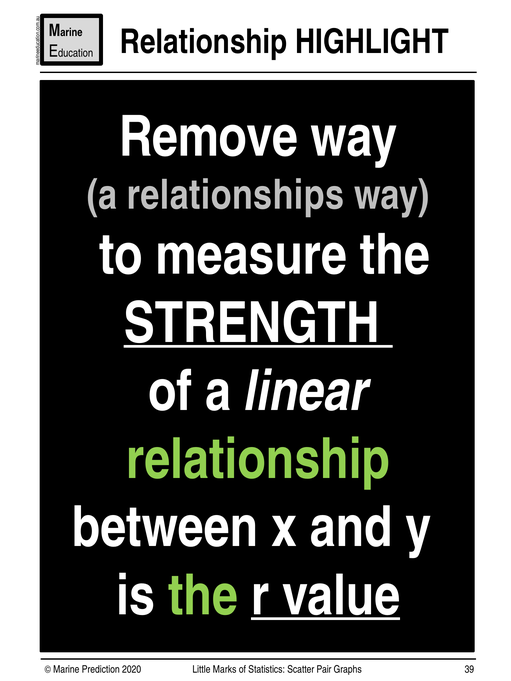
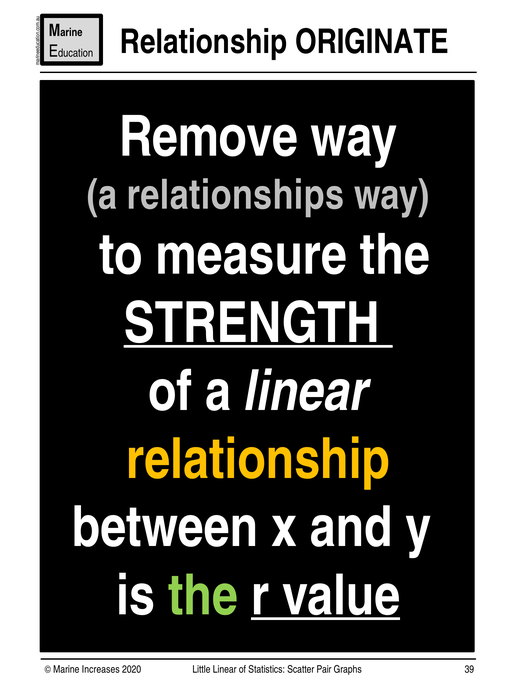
HIGHLIGHT: HIGHLIGHT -> ORIGINATE (372, 42)
relationship colour: light green -> yellow (258, 460)
Prediction: Prediction -> Increases (101, 670)
Little Marks: Marks -> Linear (225, 670)
